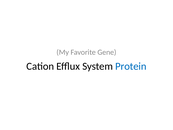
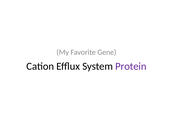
Protein colour: blue -> purple (131, 66)
